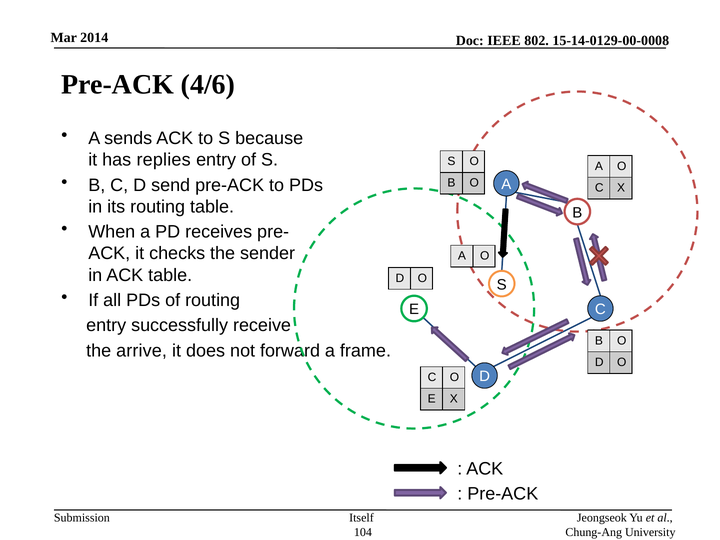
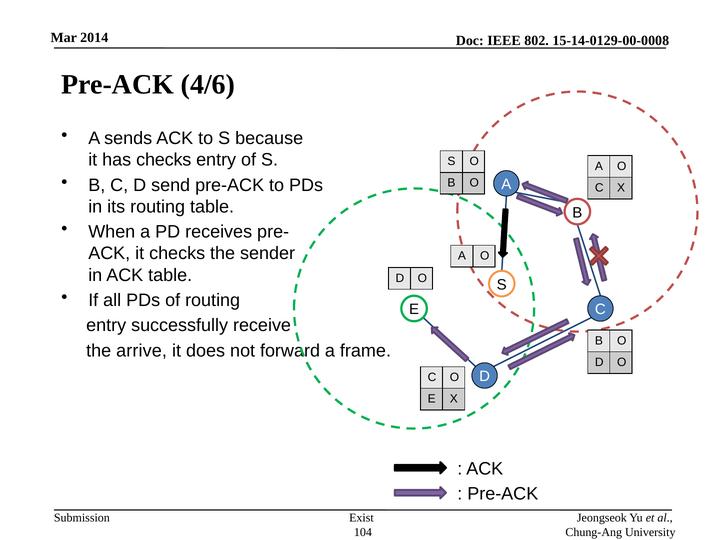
has replies: replies -> checks (164, 160)
Itself: Itself -> Exist (361, 518)
